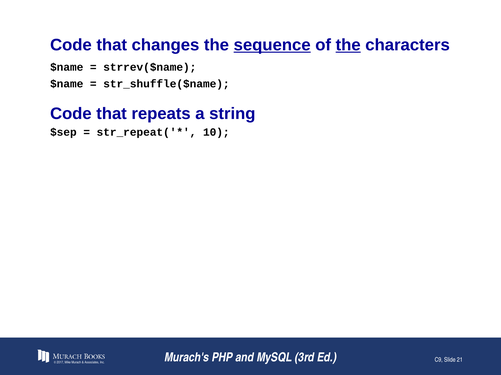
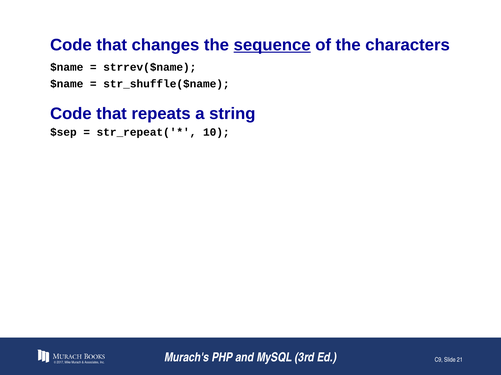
the underline: present -> none (348, 45)
